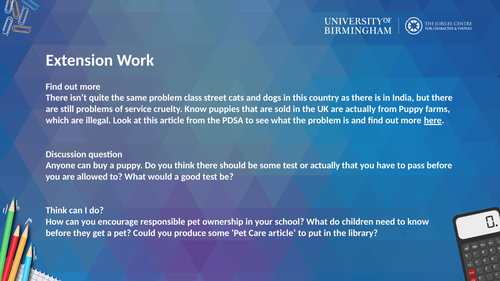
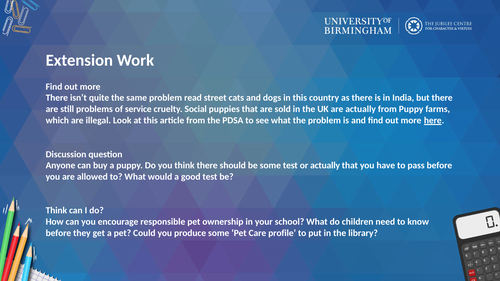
class: class -> read (193, 98)
cruelty Know: Know -> Social (196, 109)
Care article: article -> profile (282, 233)
